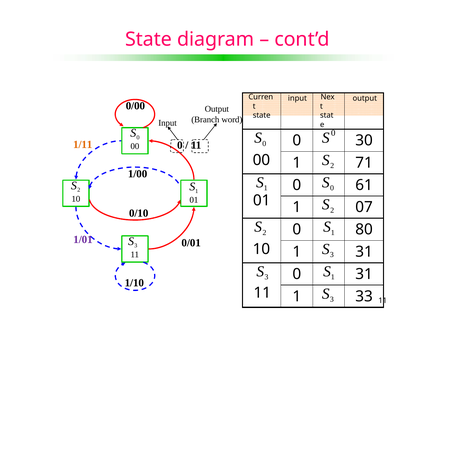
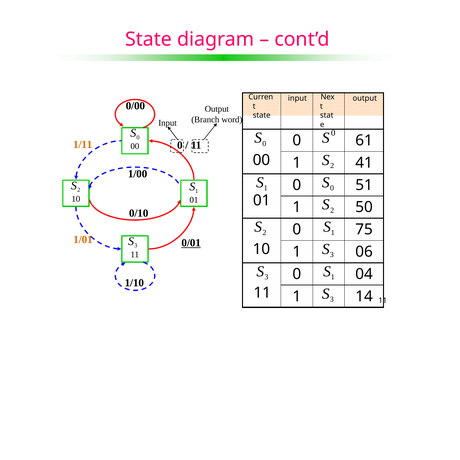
30: 30 -> 61 (364, 141)
71: 71 -> 41 (364, 163)
61: 61 -> 51 (364, 185)
07: 07 -> 50 (364, 207)
80: 80 -> 75 (364, 230)
1/01 colour: purple -> orange (83, 240)
0/01 underline: none -> present (191, 243)
31: 31 -> 06 (364, 252)
1 31: 31 -> 04 (364, 274)
33: 33 -> 14 (364, 296)
